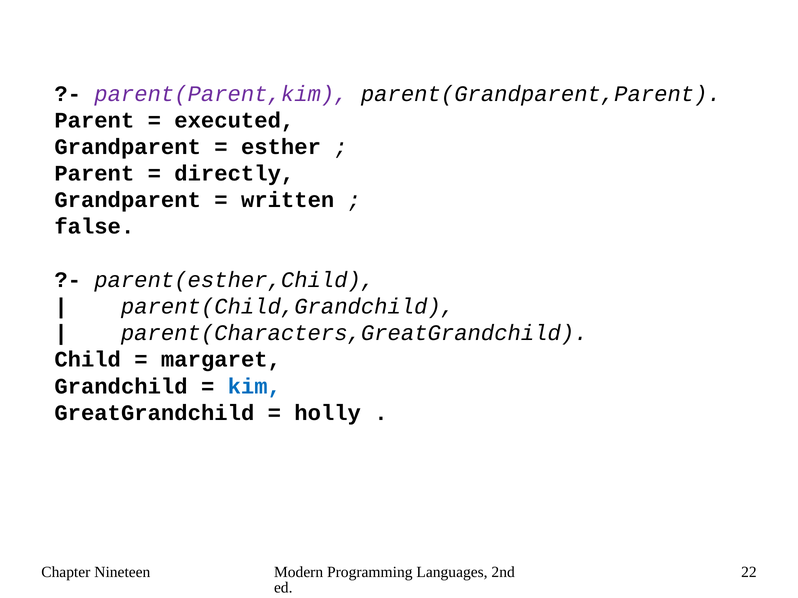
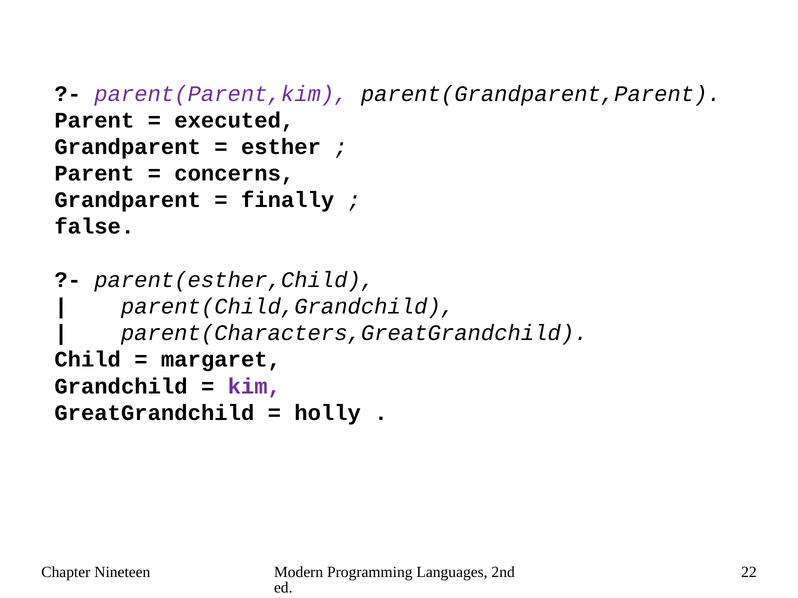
directly: directly -> concerns (234, 174)
written: written -> finally (288, 200)
kim colour: blue -> purple (254, 387)
